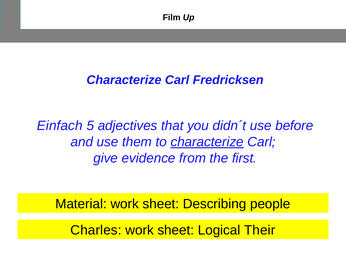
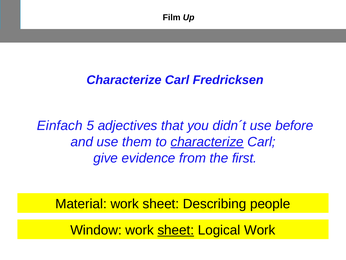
Charles: Charles -> Window (96, 230)
sheet underline: none -> present (176, 230)
Logical Their: Their -> Work (260, 230)
